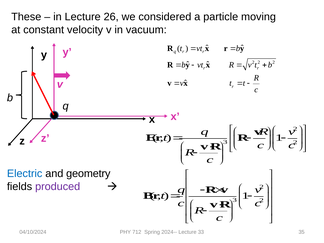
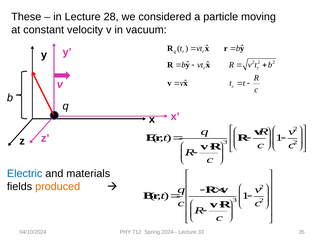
26: 26 -> 28 (111, 17)
geometry: geometry -> materials (88, 174)
produced colour: purple -> orange (58, 186)
